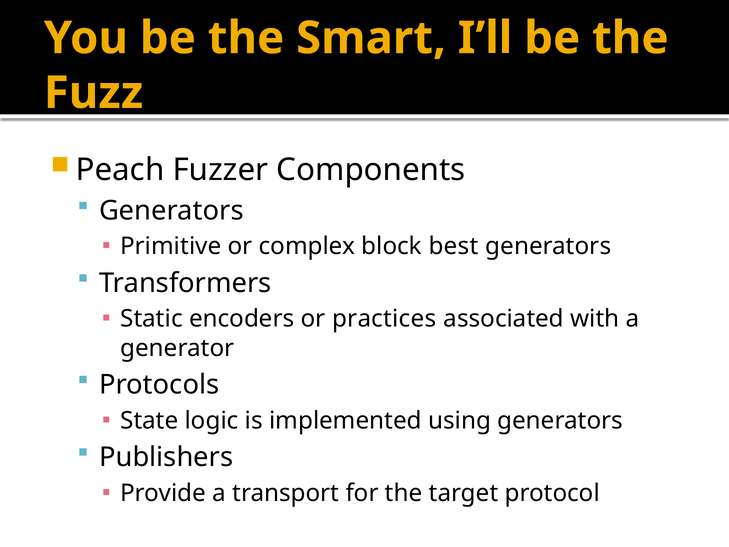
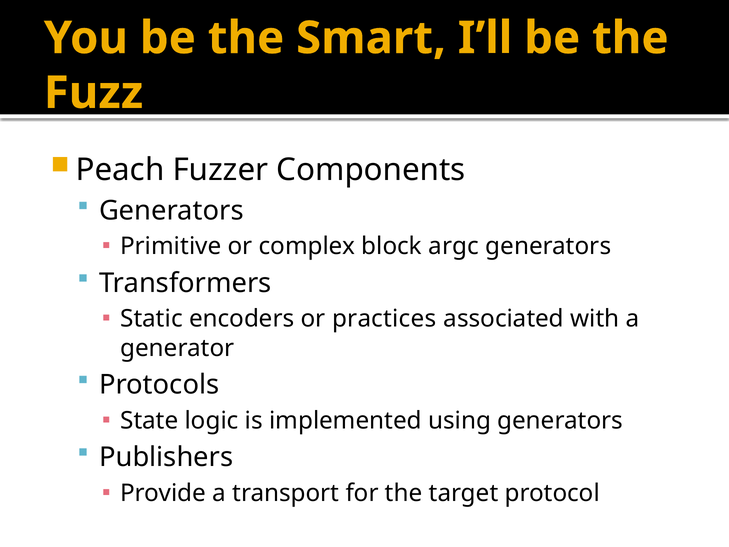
best: best -> argc (454, 246)
